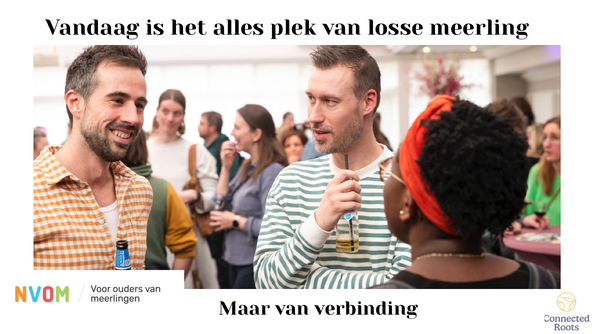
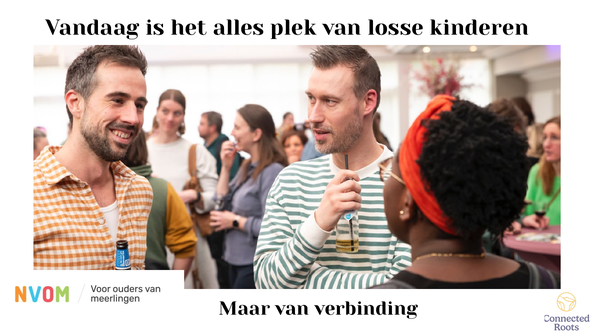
meerling: meerling -> kinderen (479, 28)
